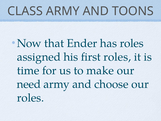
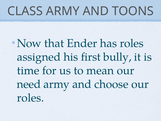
first roles: roles -> bully (117, 57)
make: make -> mean (100, 70)
